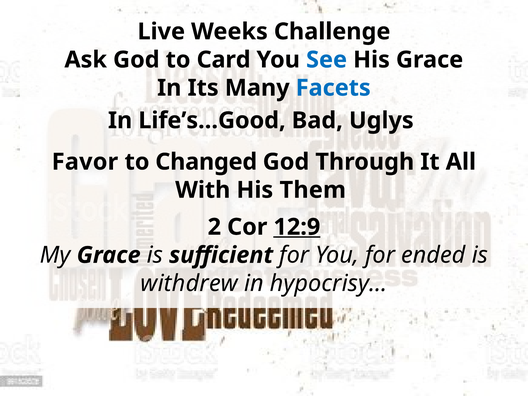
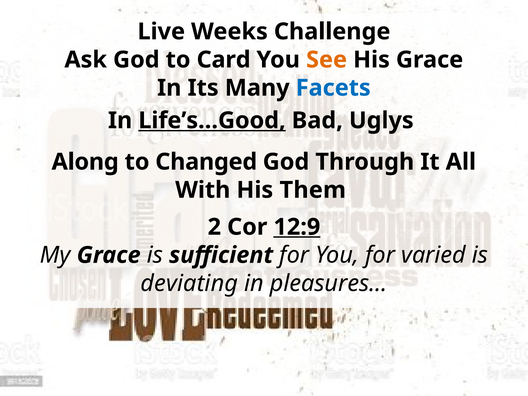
See colour: blue -> orange (327, 60)
Life’s…Good underline: none -> present (212, 120)
Favor: Favor -> Along (85, 162)
ended: ended -> varied (433, 255)
withdrew: withdrew -> deviating (189, 283)
hypocrisy…: hypocrisy… -> pleasures… (329, 283)
